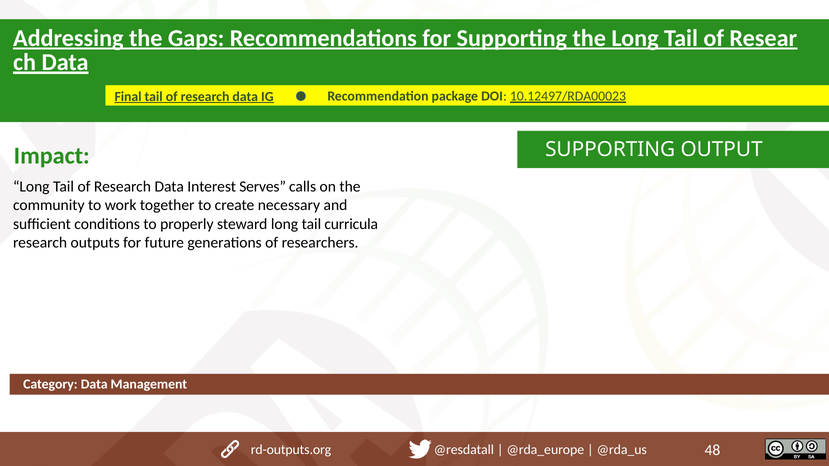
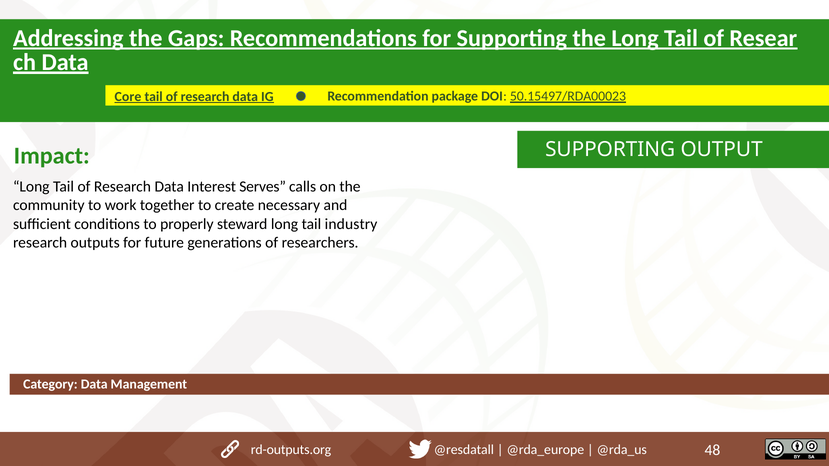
Final: Final -> Core (128, 97)
10.12497/RDA00023: 10.12497/RDA00023 -> 50.15497/RDA00023 (568, 96)
curricula: curricula -> industry (351, 224)
